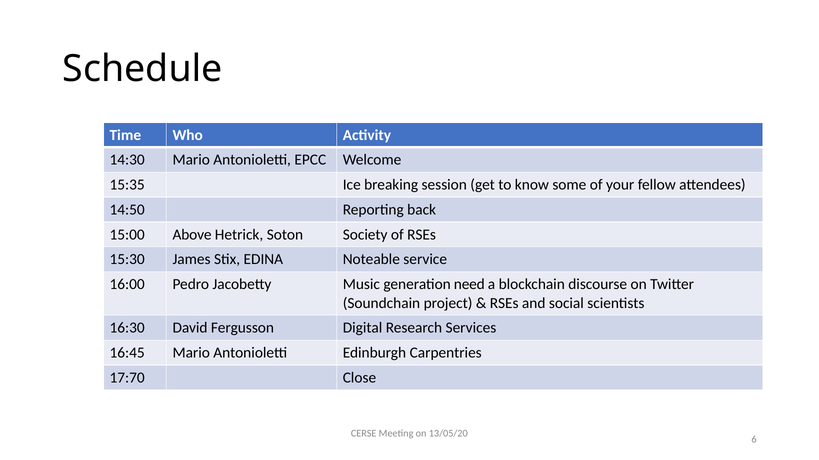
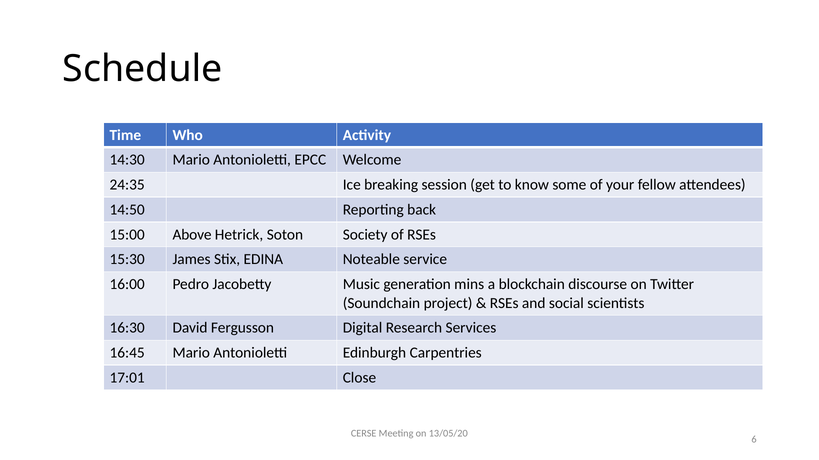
15:35: 15:35 -> 24:35 (127, 185)
need: need -> mins (469, 285)
17:70: 17:70 -> 17:01 (127, 378)
